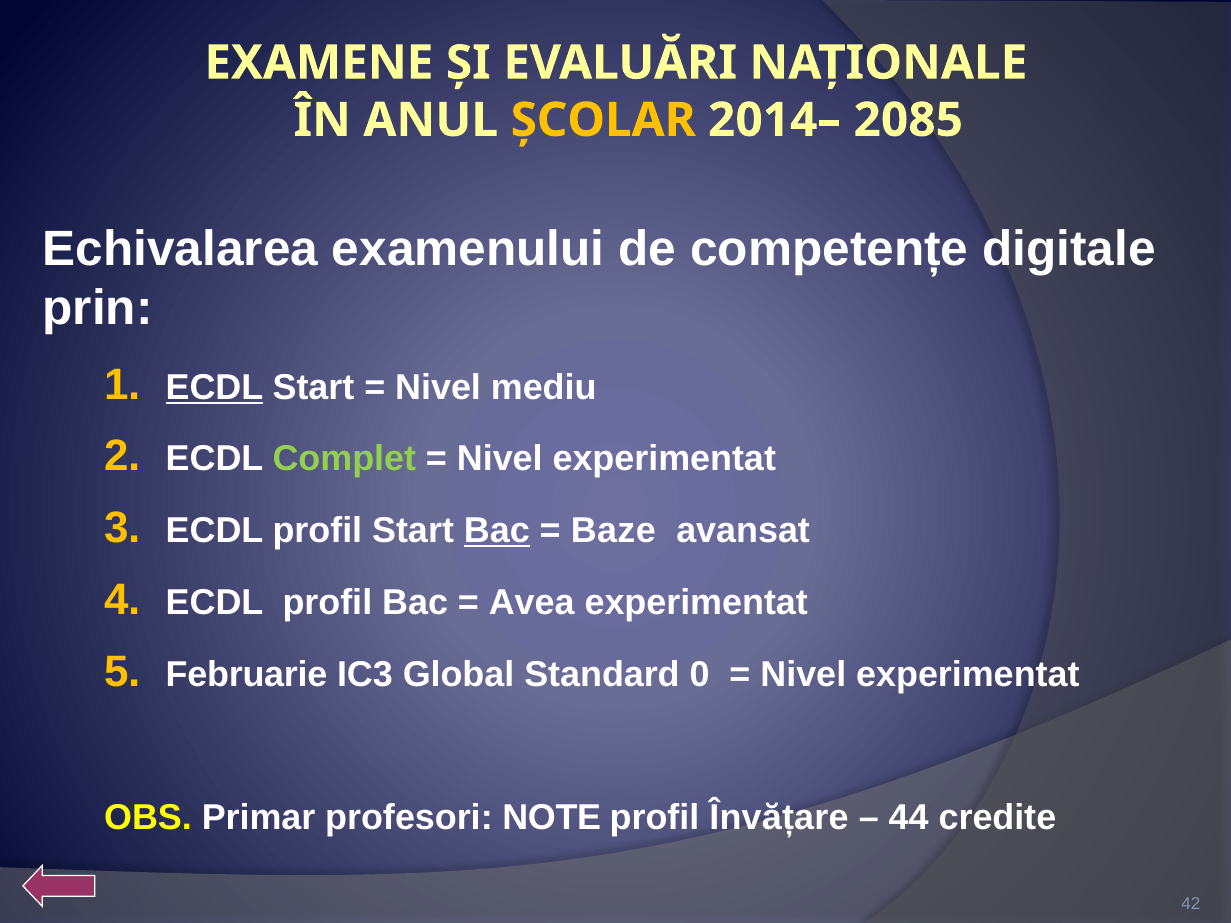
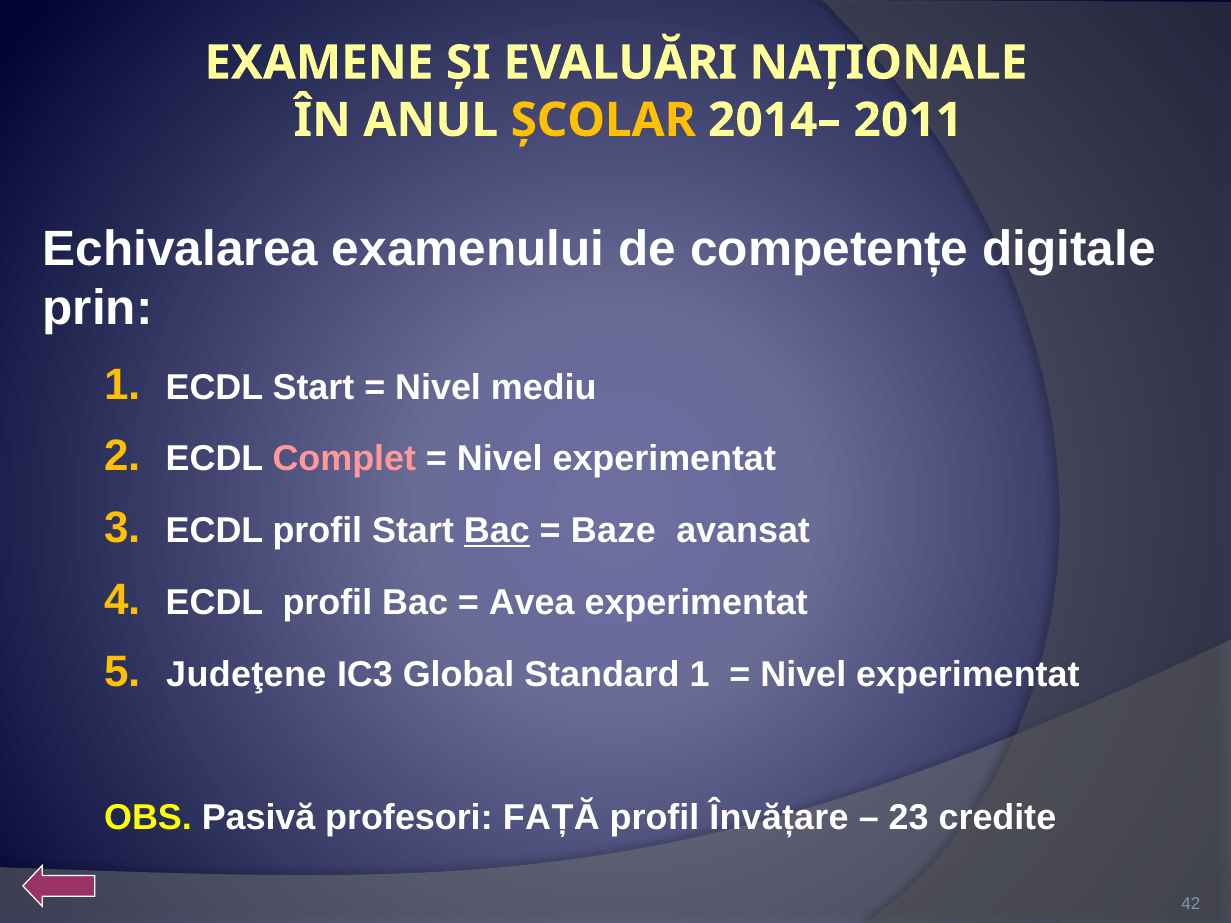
2085: 2085 -> 2011 (908, 120)
ECDL underline: present -> none (215, 387)
Complet colour: light green -> pink (344, 459)
Februarie: Februarie -> Judeţene (246, 675)
Standard 0: 0 -> 1 (700, 675)
Primar: Primar -> Pasivă (259, 818)
NOTE: NOTE -> FAȚĂ (551, 818)
44: 44 -> 23 (909, 818)
